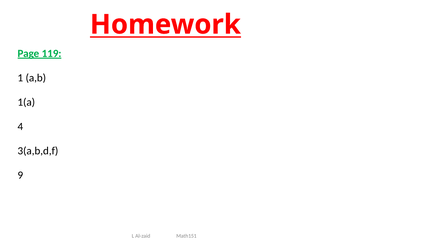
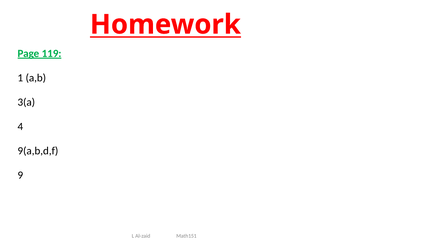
1(a: 1(a -> 3(a (26, 102)
3(a,b,d,f: 3(a,b,d,f -> 9(a,b,d,f (38, 151)
